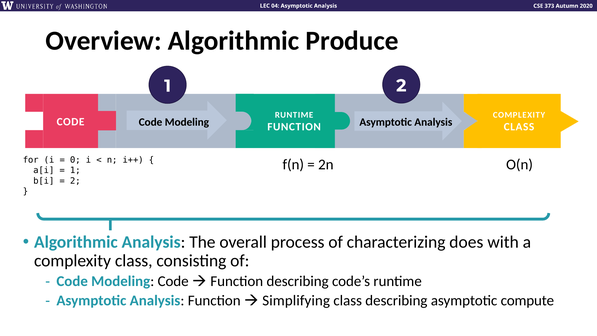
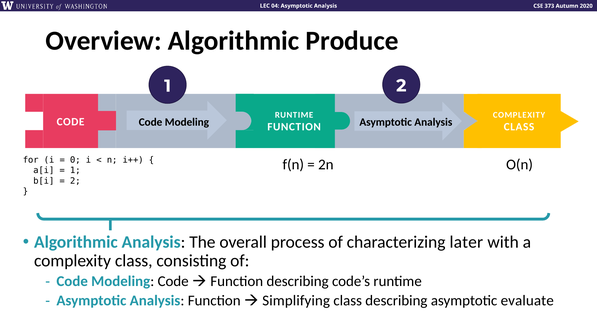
does: does -> later (466, 242)
compute: compute -> evaluate (527, 300)
